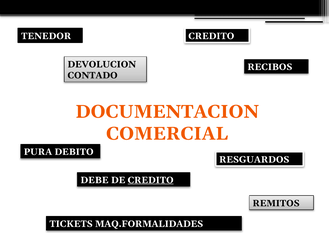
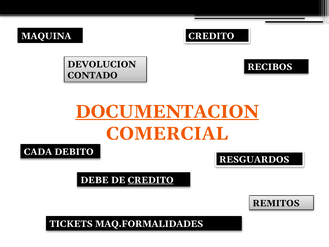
TENEDOR: TENEDOR -> MAQUINA (46, 36)
DOCUMENTACION underline: none -> present (167, 112)
PURA: PURA -> CADA (38, 152)
